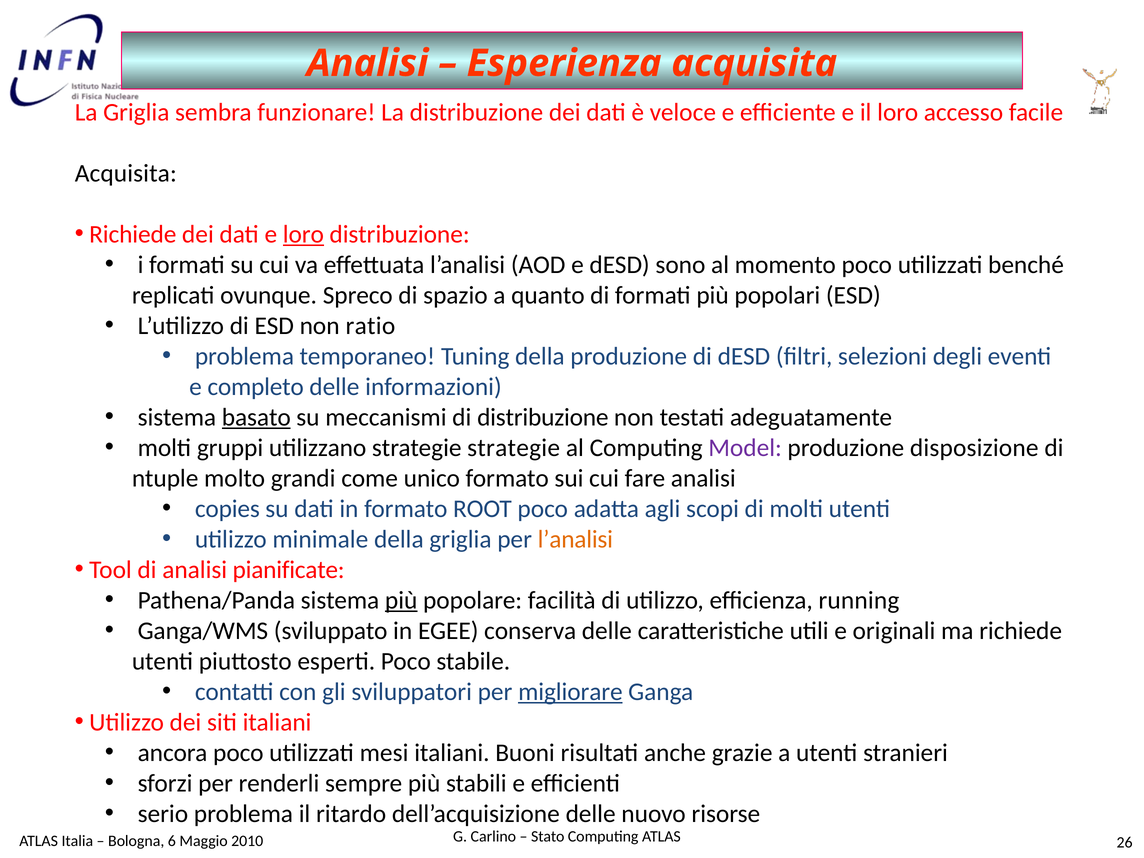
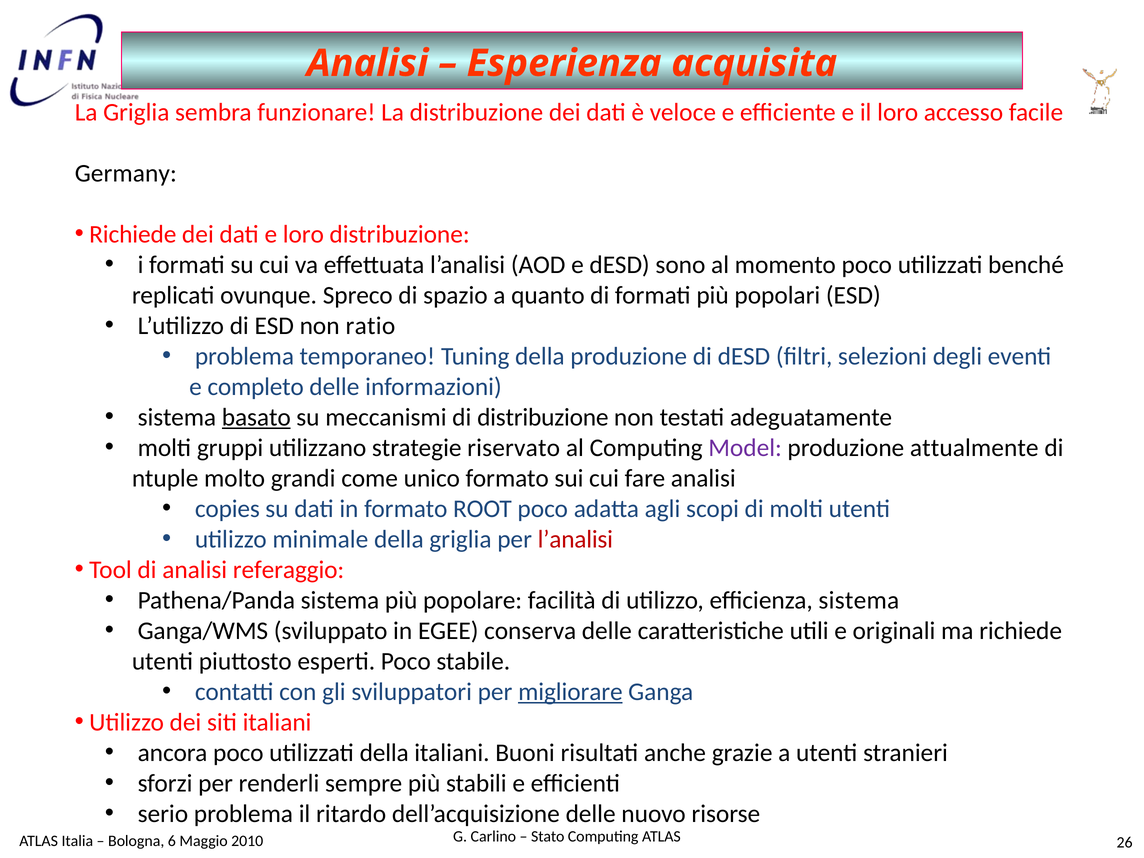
Acquisita: Acquisita -> Germany (126, 174)
loro underline: present -> none (303, 235)
strategie strategie: strategie -> riservato (514, 448)
disposizione: disposizione -> attualmente (974, 448)
l’analisi colour: orange -> red (575, 539)
pianificate: pianificate -> referaggio (289, 570)
più underline: present -> none (401, 600)
efficienza running: running -> sistema (859, 600)
utilizzati mesi: mesi -> della (384, 753)
